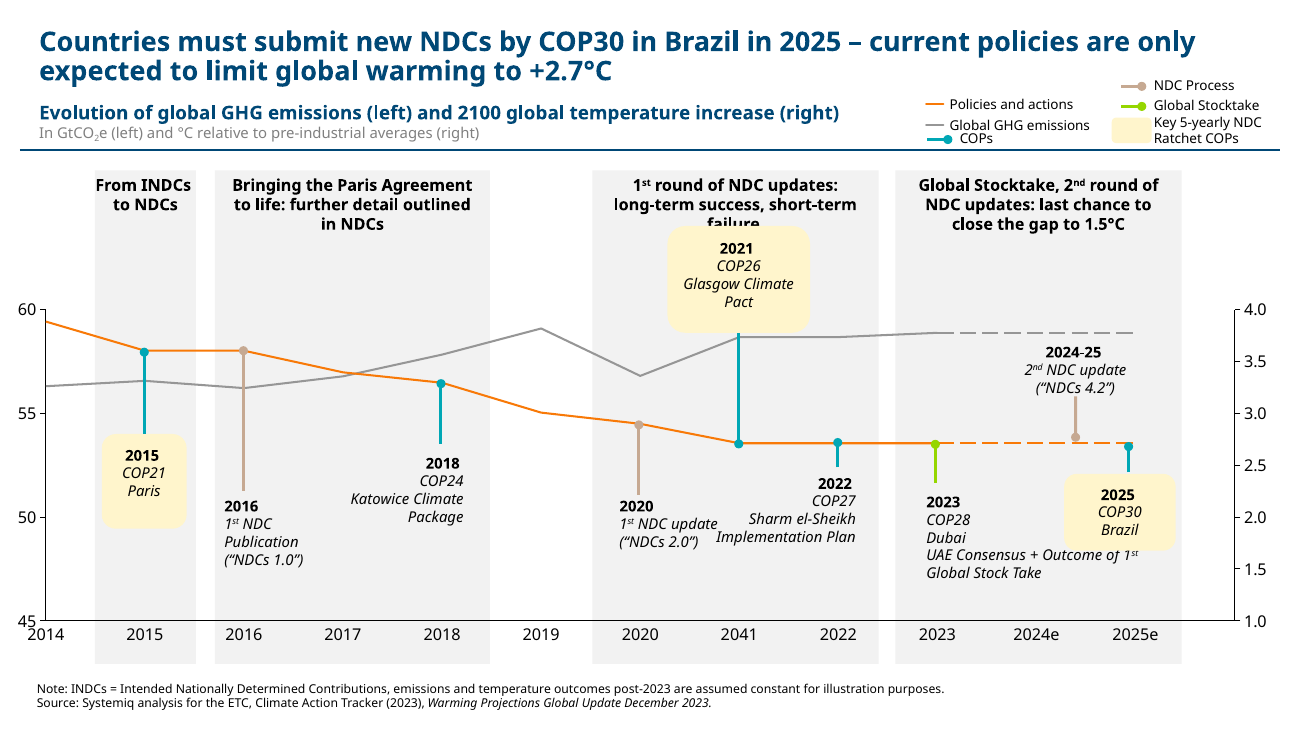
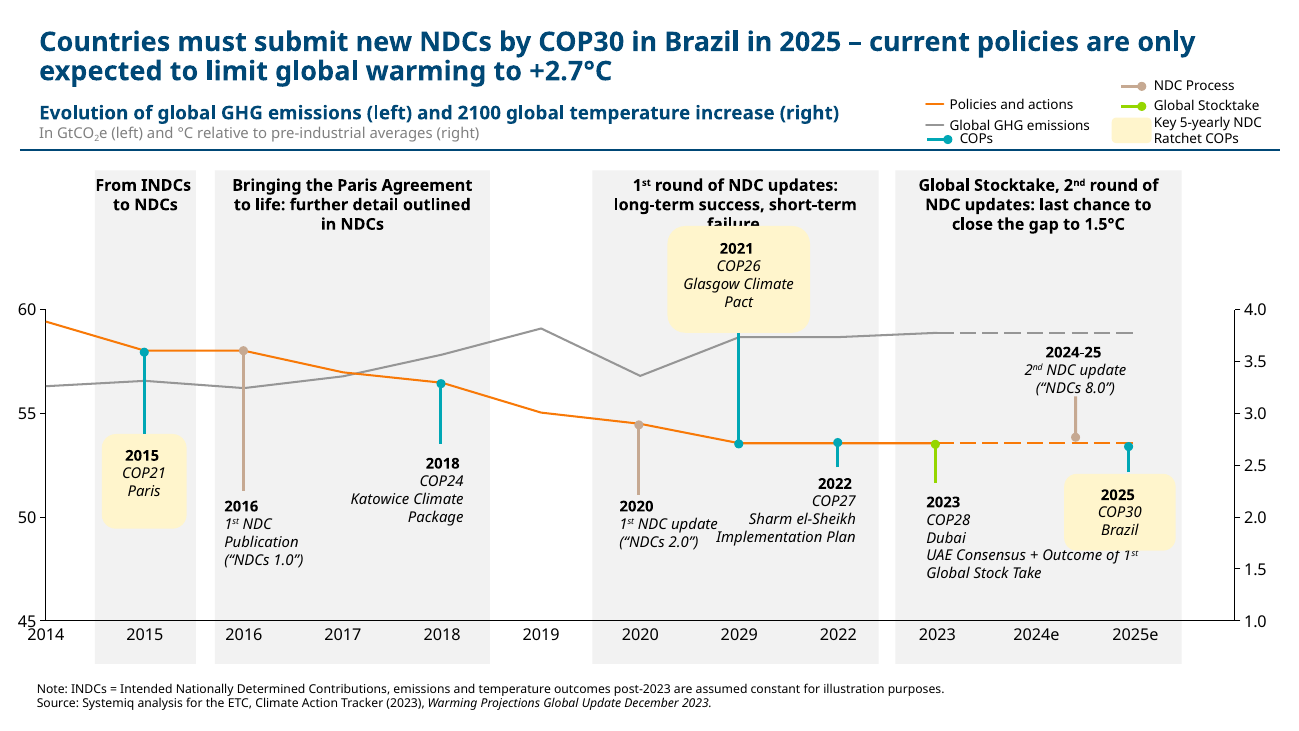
4.2: 4.2 -> 8.0 (1100, 388)
2041: 2041 -> 2029 (739, 635)
